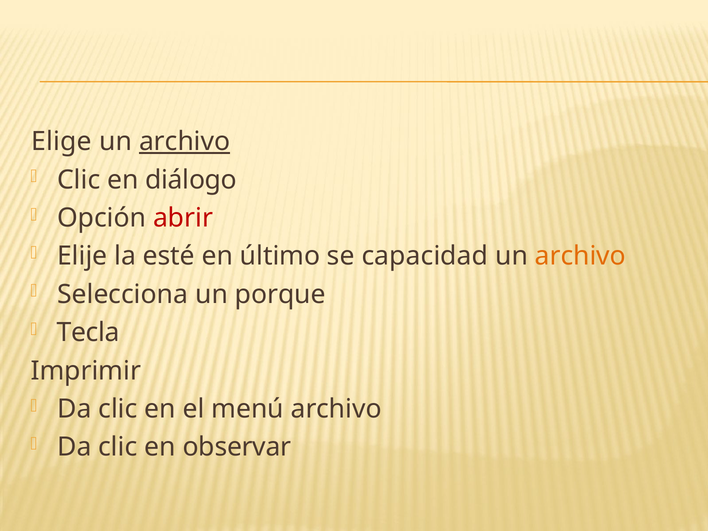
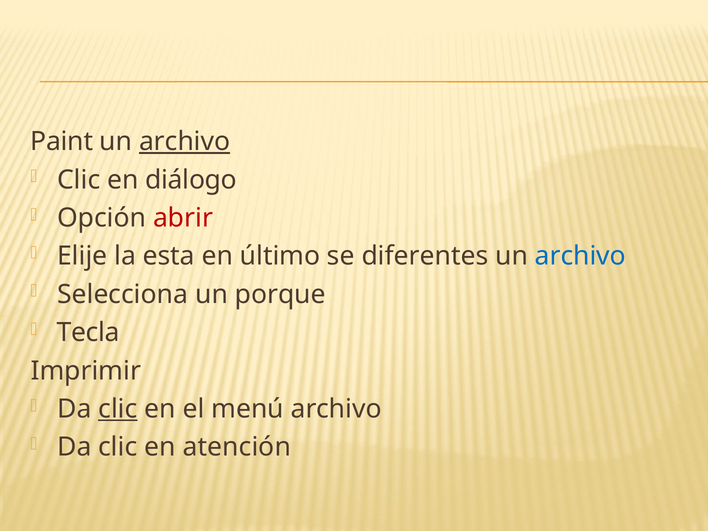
Elige: Elige -> Paint (62, 142)
esté: esté -> esta (169, 256)
capacidad: capacidad -> diferentes (425, 256)
archivo colour: orange -> blue (580, 256)
clic underline: none -> present (118, 409)
observar: observar -> atención (237, 447)
